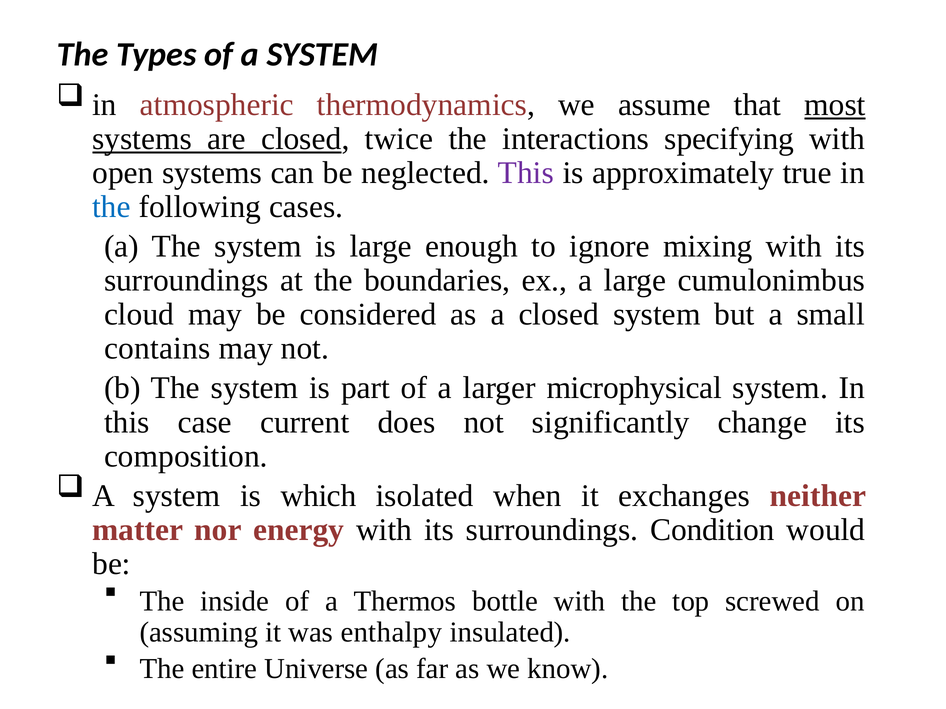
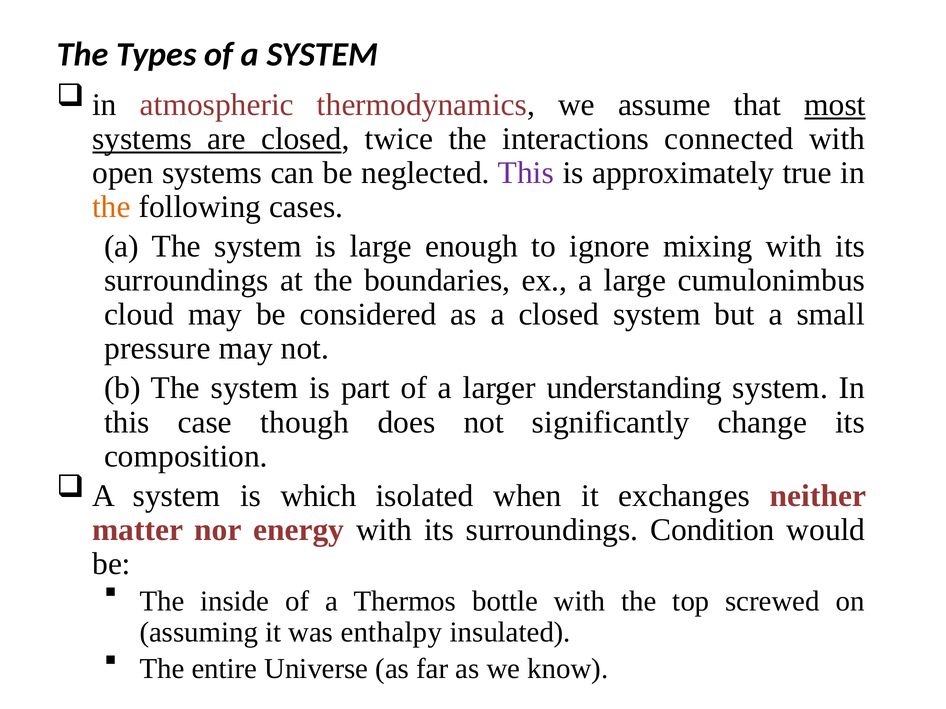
specifying: specifying -> connected (729, 139)
the colour: blue -> orange (111, 207)
contains: contains -> pressure (157, 349)
microphysical: microphysical -> understanding (634, 388)
current: current -> though (305, 422)
